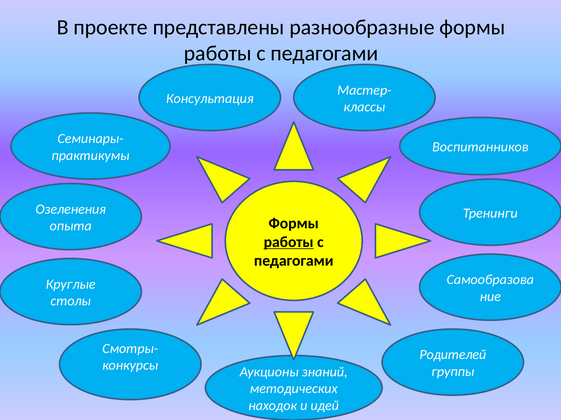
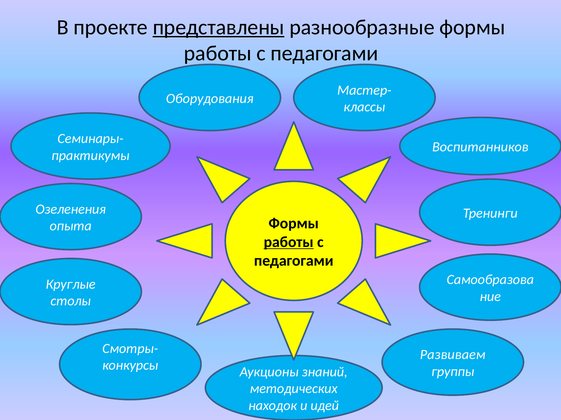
представлены underline: none -> present (219, 27)
Консультация: Консультация -> Оборудования (210, 99)
Родителей: Родителей -> Развиваем (453, 355)
